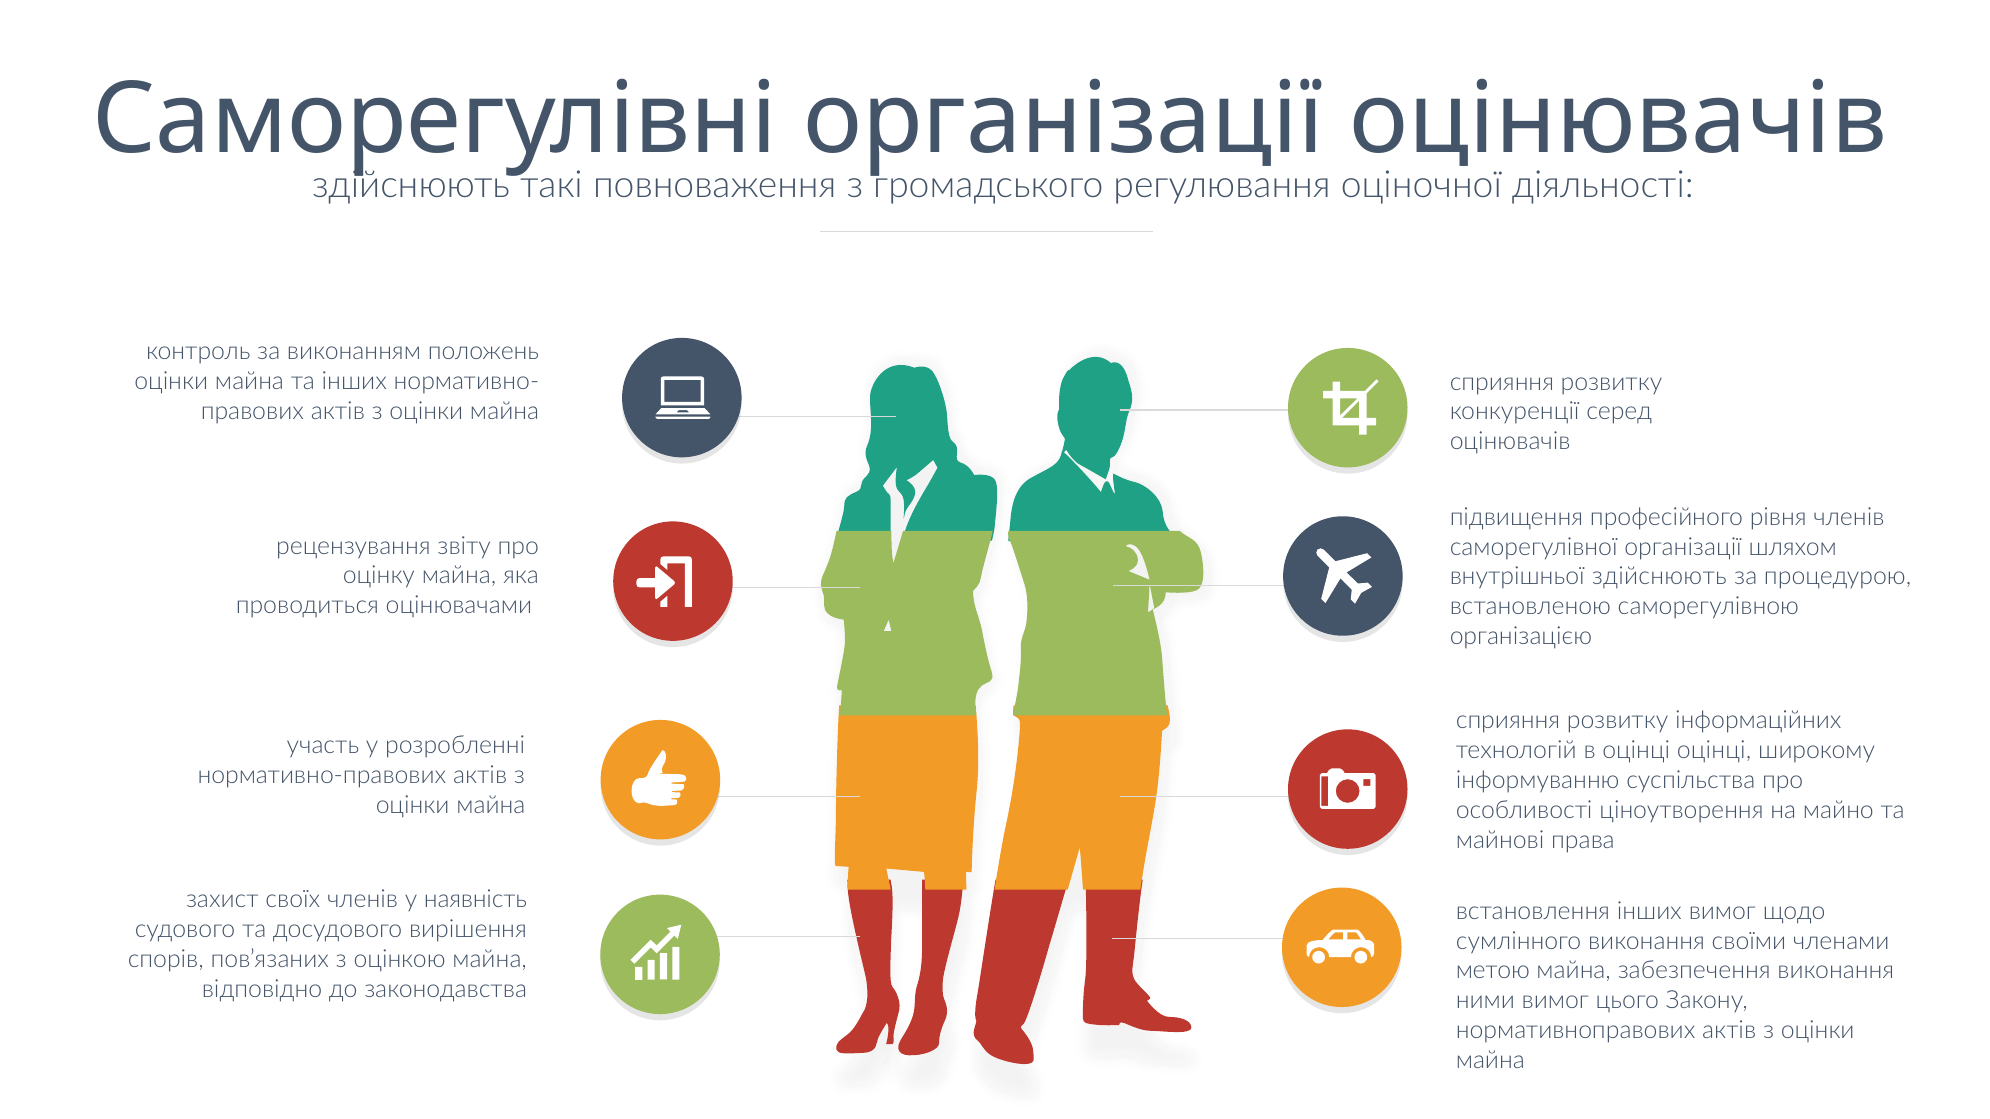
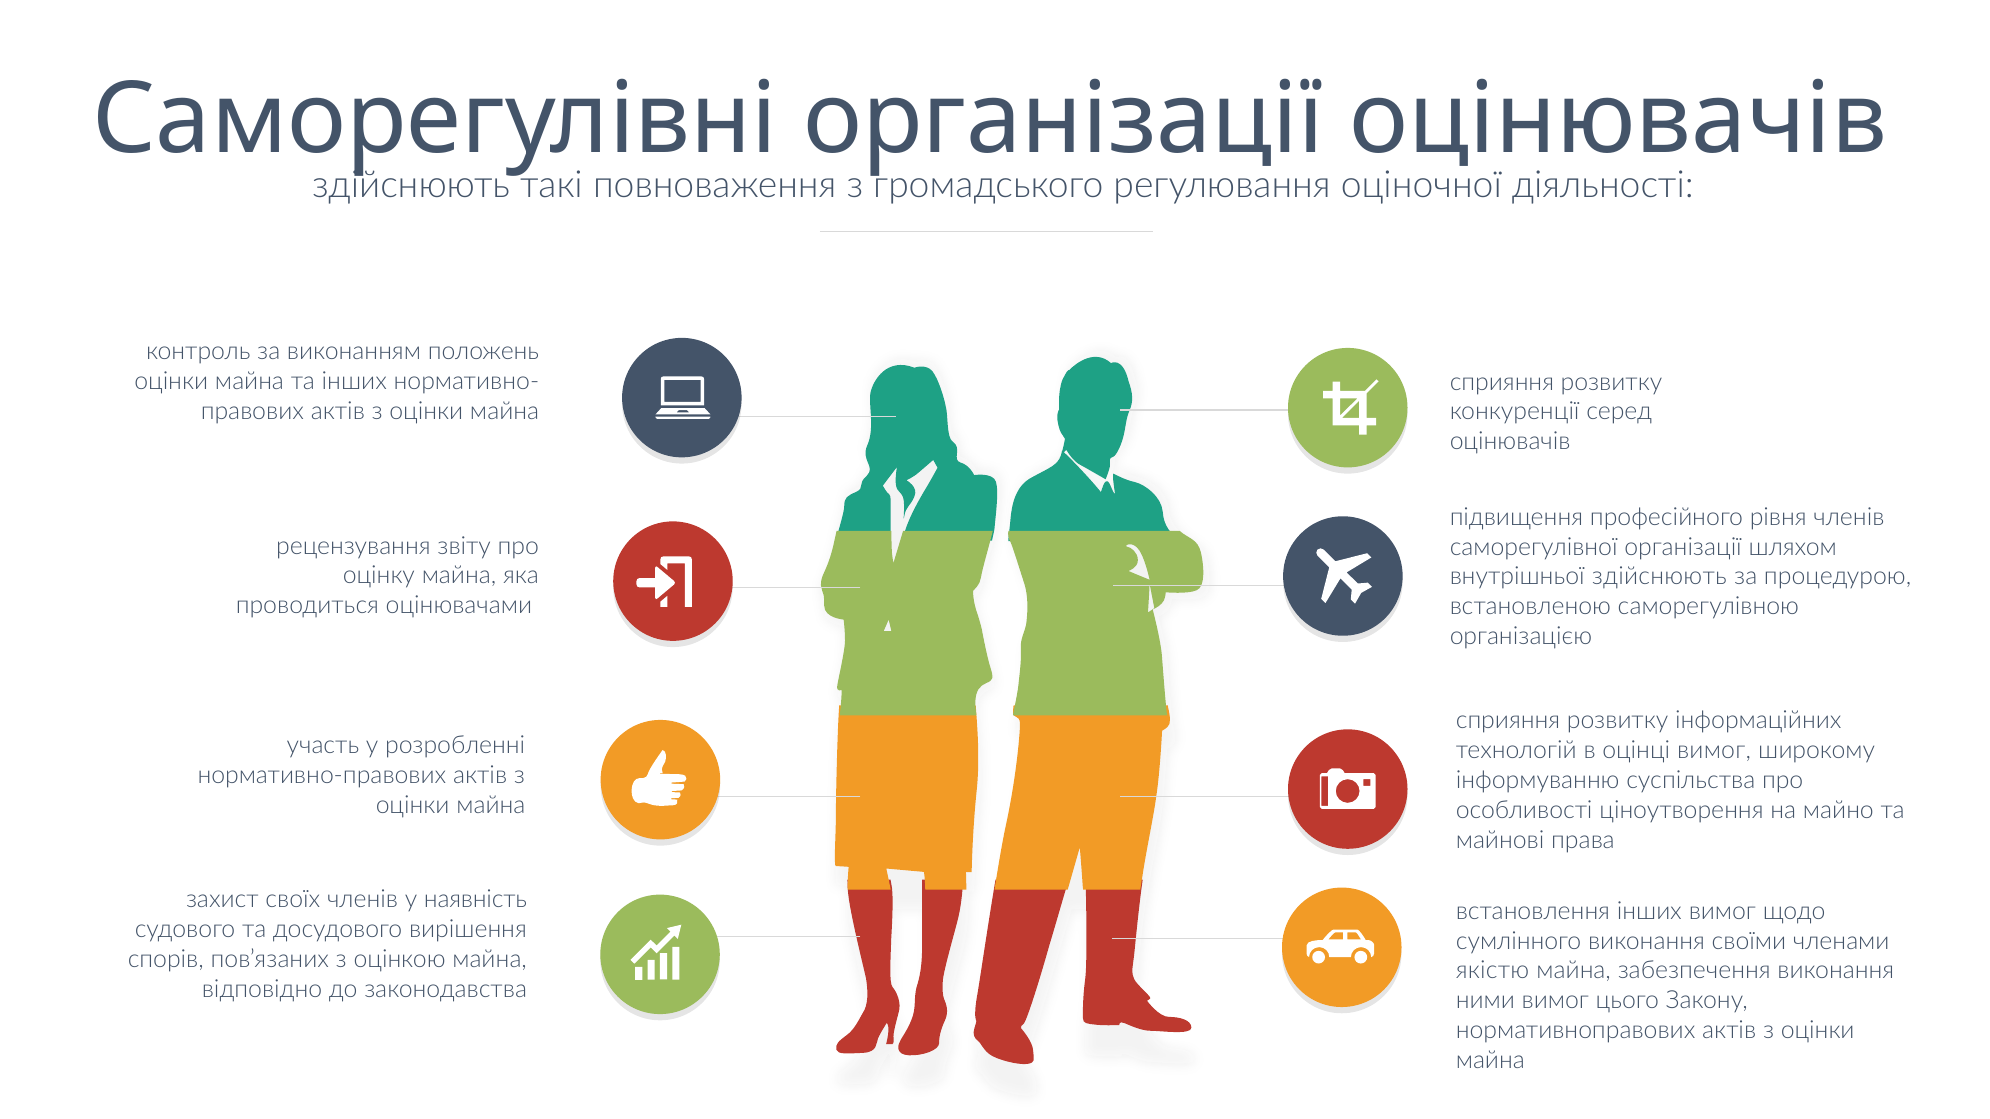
оцінці оцінці: оцінці -> вимог (1714, 751)
метою: метою -> якістю (1493, 971)
